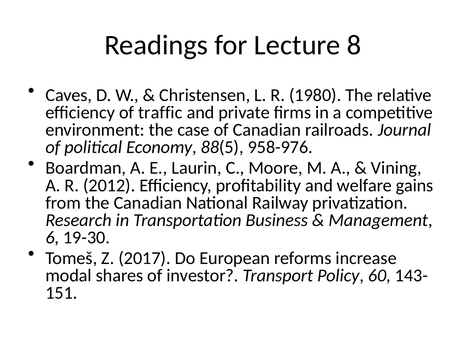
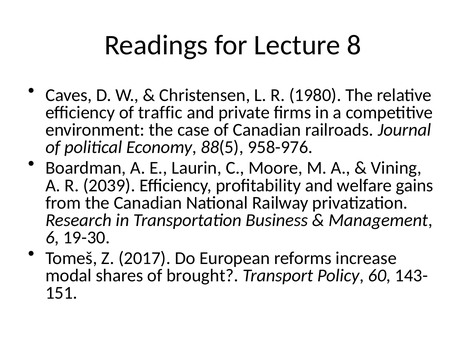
2012: 2012 -> 2039 (109, 186)
investor: investor -> brought (202, 276)
